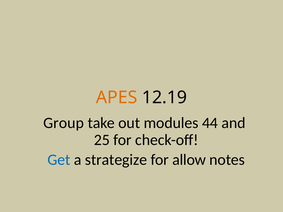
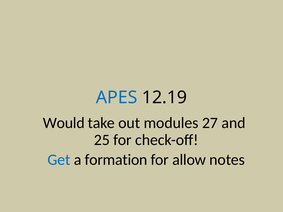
APES colour: orange -> blue (117, 98)
Group: Group -> Would (64, 123)
44: 44 -> 27 (210, 123)
strategize: strategize -> formation (116, 160)
